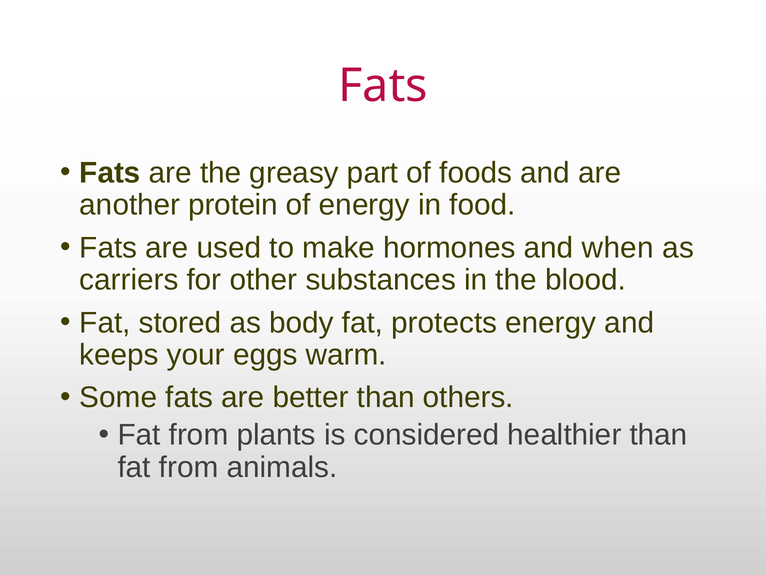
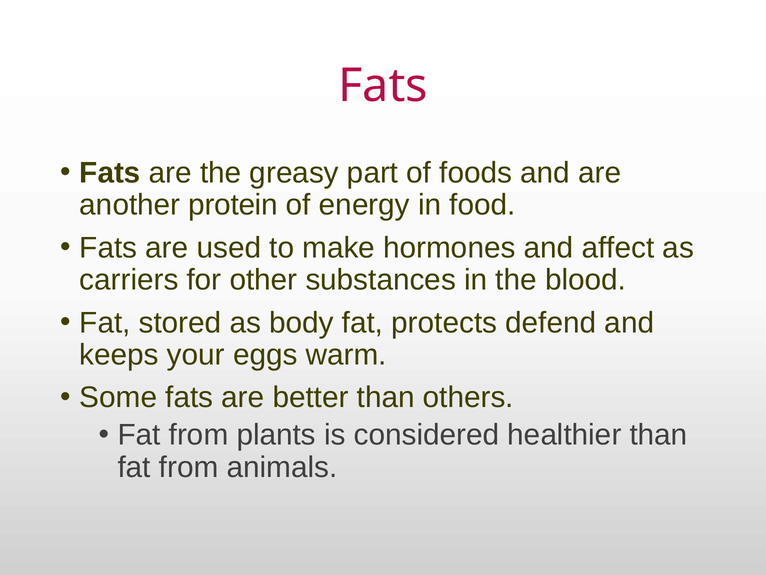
when: when -> affect (618, 248)
protects energy: energy -> defend (551, 322)
